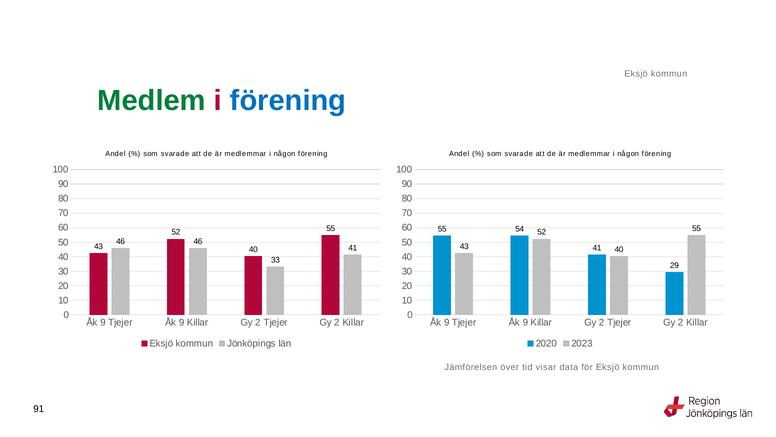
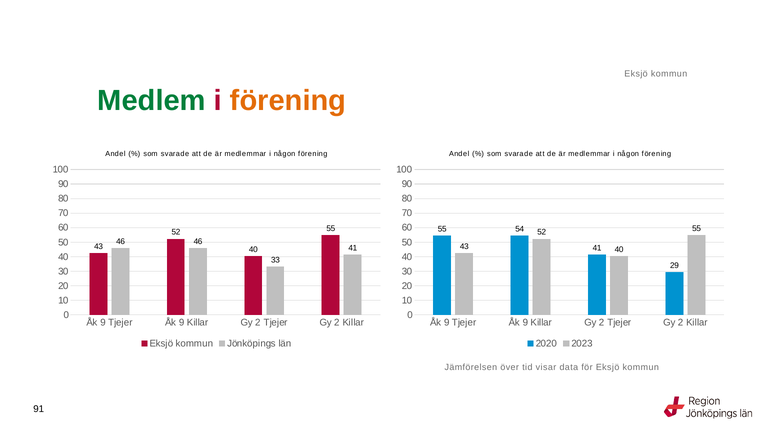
förening colour: blue -> orange (288, 101)
